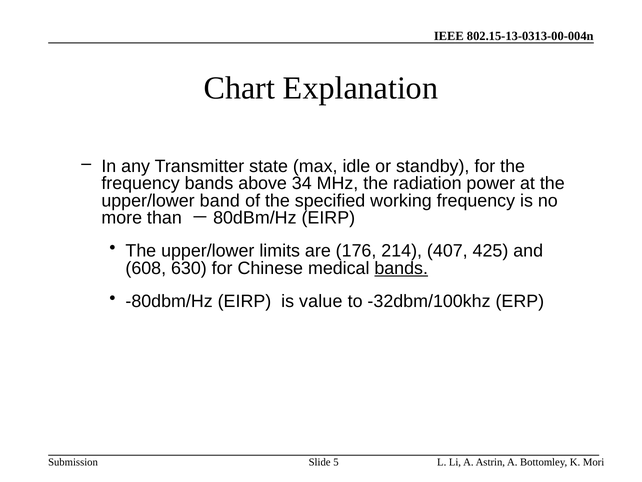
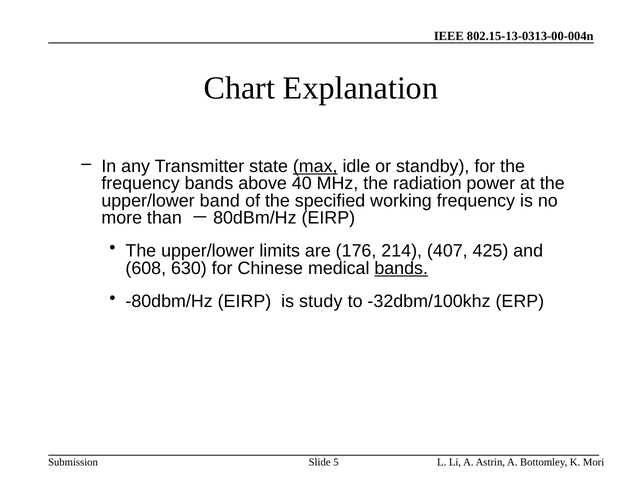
max underline: none -> present (315, 166)
34: 34 -> 40 (302, 183)
value: value -> study (321, 301)
